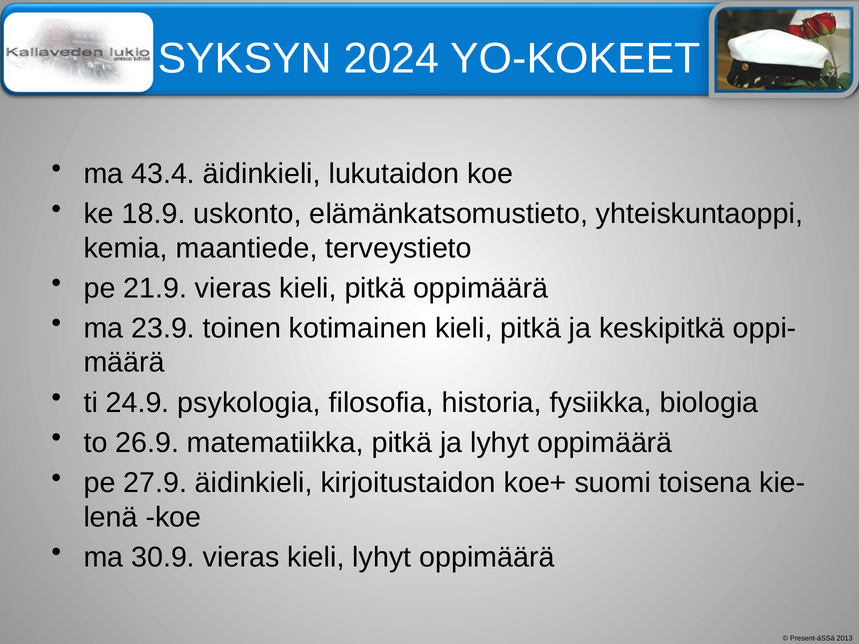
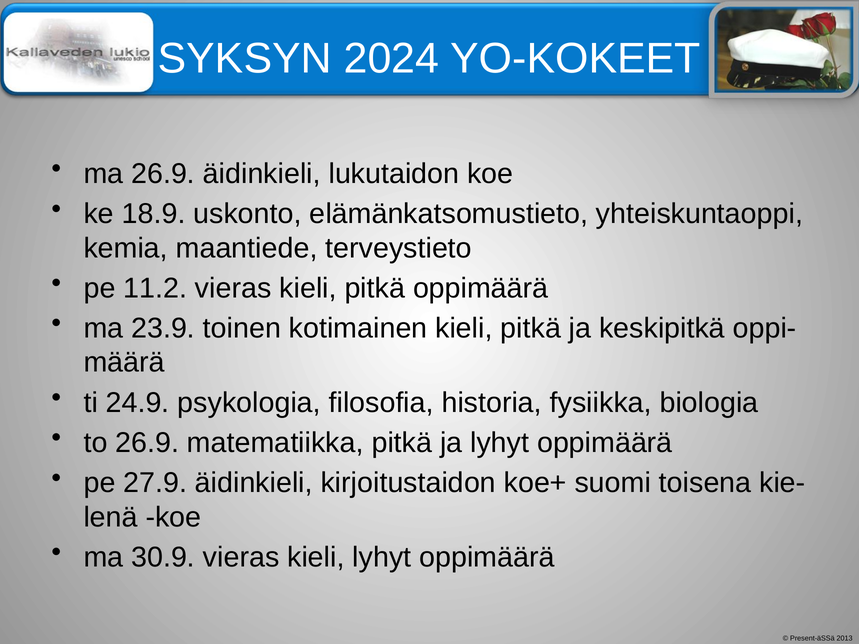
ma 43.4: 43.4 -> 26.9 (163, 174)
21.9: 21.9 -> 11.2 (155, 288)
